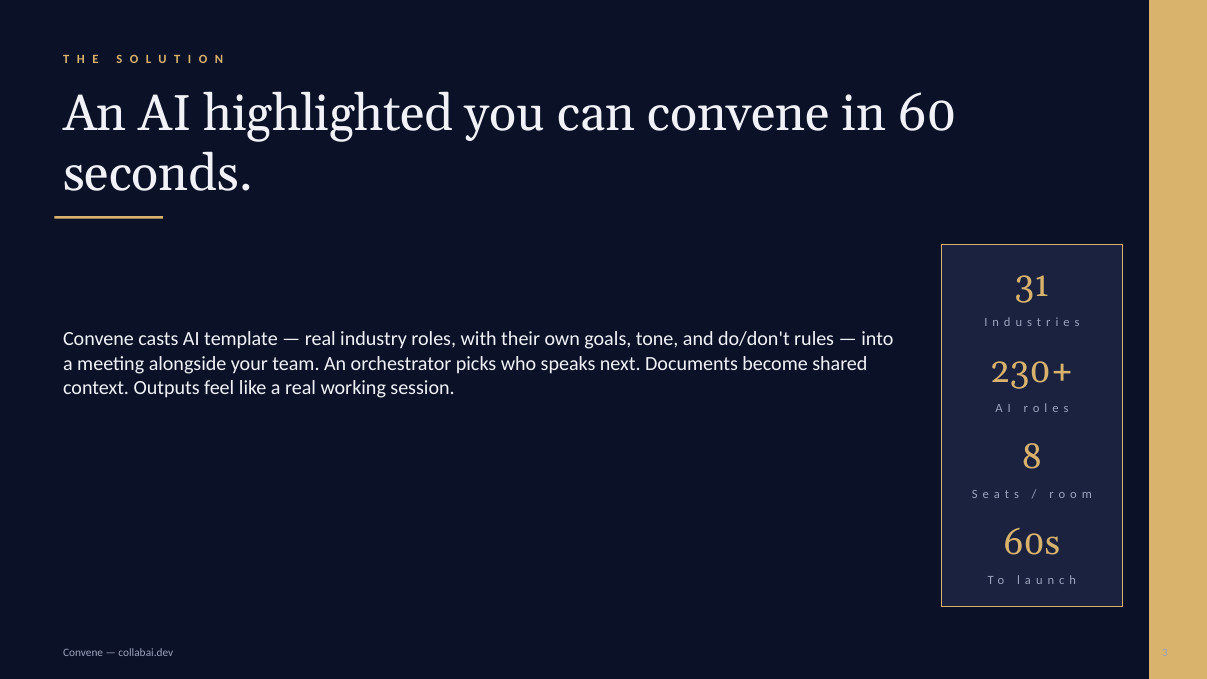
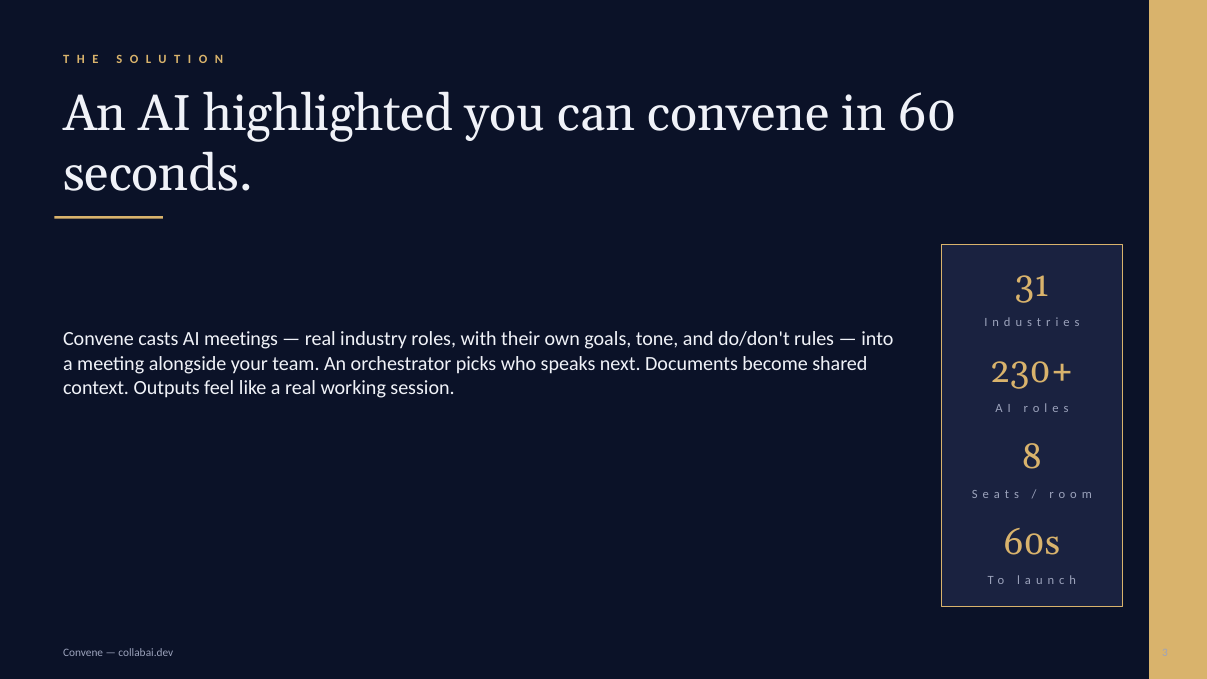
template: template -> meetings (241, 339)
